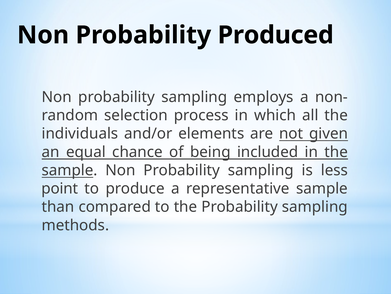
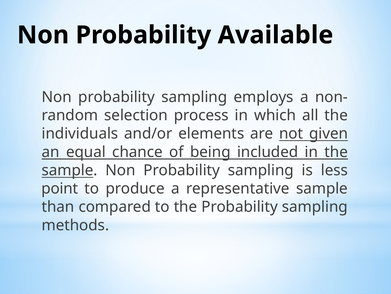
Produced: Produced -> Available (275, 35)
